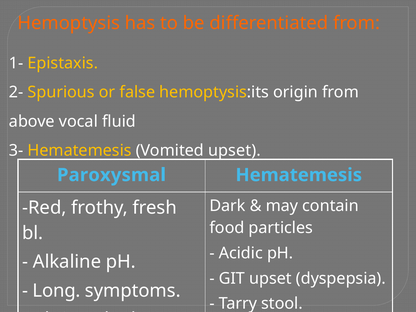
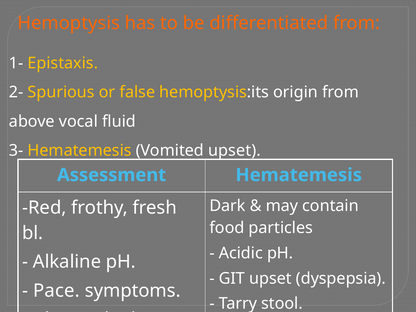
Paroxysmal: Paroxysmal -> Assessment (112, 175)
Long: Long -> Pace (56, 291)
